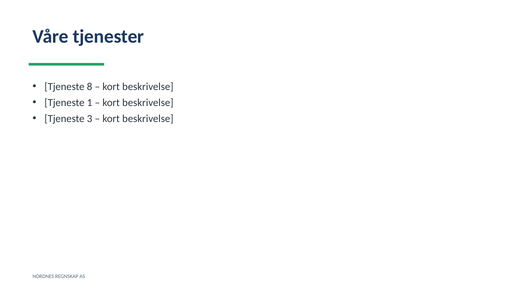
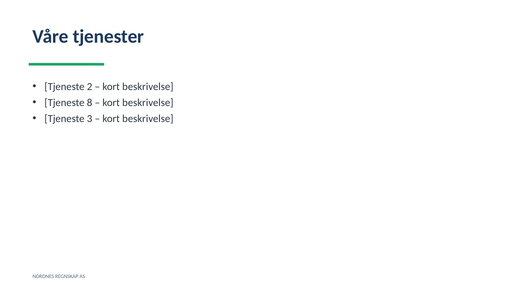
8: 8 -> 2 (90, 87)
1: 1 -> 8 (90, 103)
